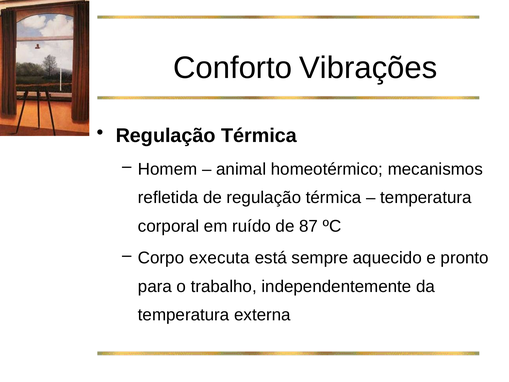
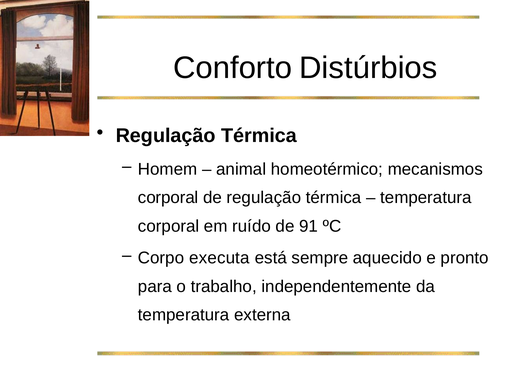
Vibrações: Vibrações -> Distúrbios (368, 68)
refletida: refletida -> corporal (168, 197)
87: 87 -> 91 (309, 226)
